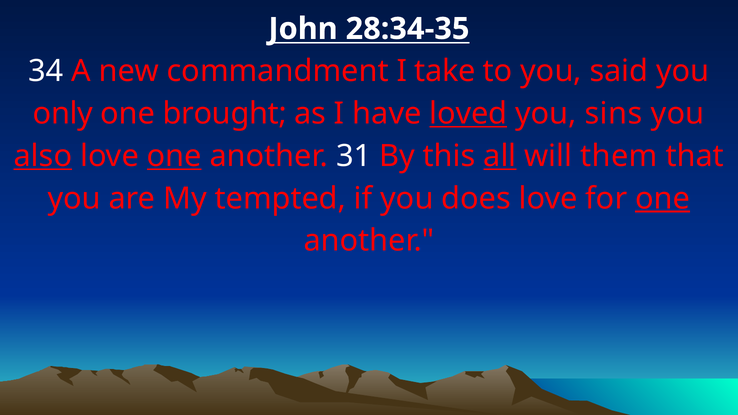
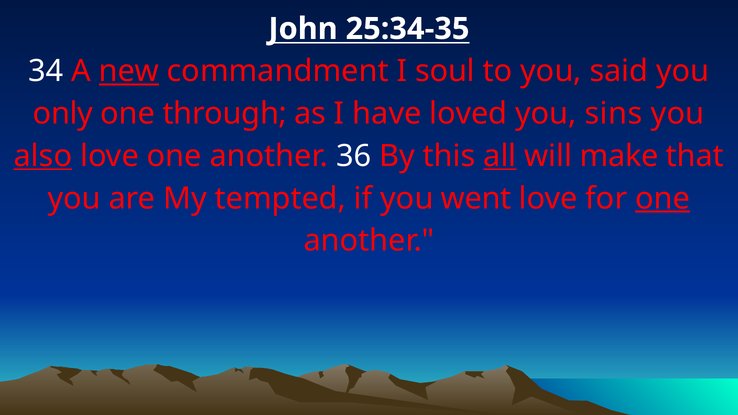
28:34-35: 28:34-35 -> 25:34-35 (408, 29)
new underline: none -> present (129, 71)
take: take -> soul (445, 71)
brought: brought -> through (225, 114)
loved underline: present -> none (468, 114)
one underline: present -> none (174, 156)
31: 31 -> 36 (354, 156)
them: them -> make (619, 156)
does: does -> went (476, 198)
